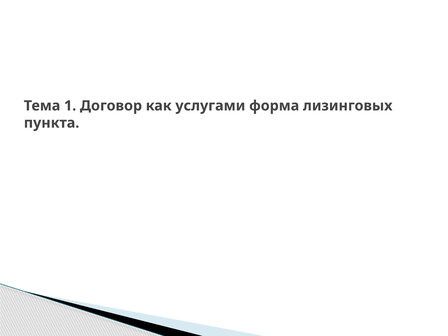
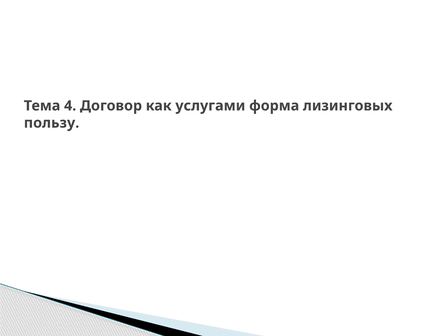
1: 1 -> 4 (70, 106)
пункта: пункта -> пользу (52, 123)
